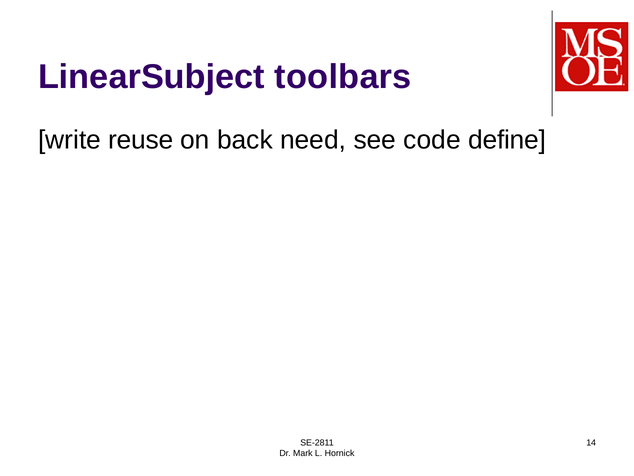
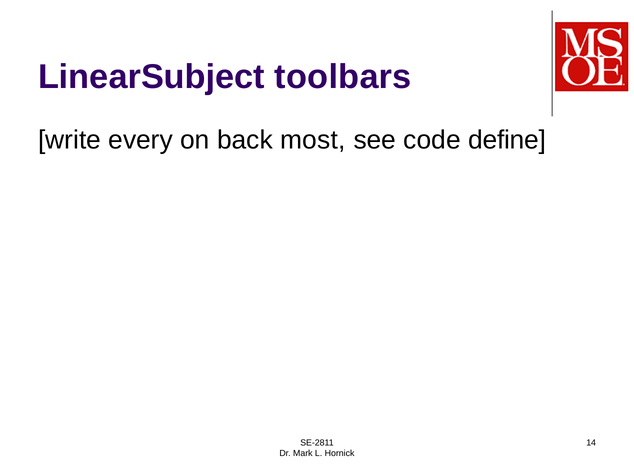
reuse: reuse -> every (141, 140)
need: need -> most (313, 140)
